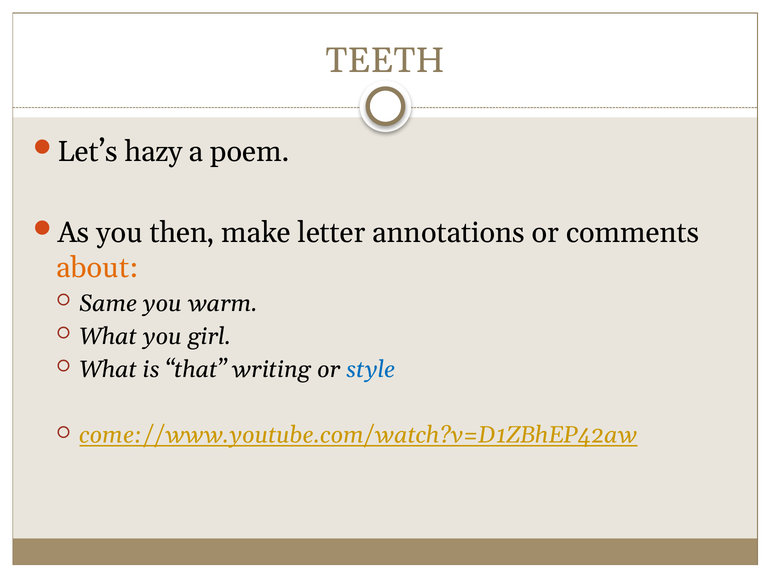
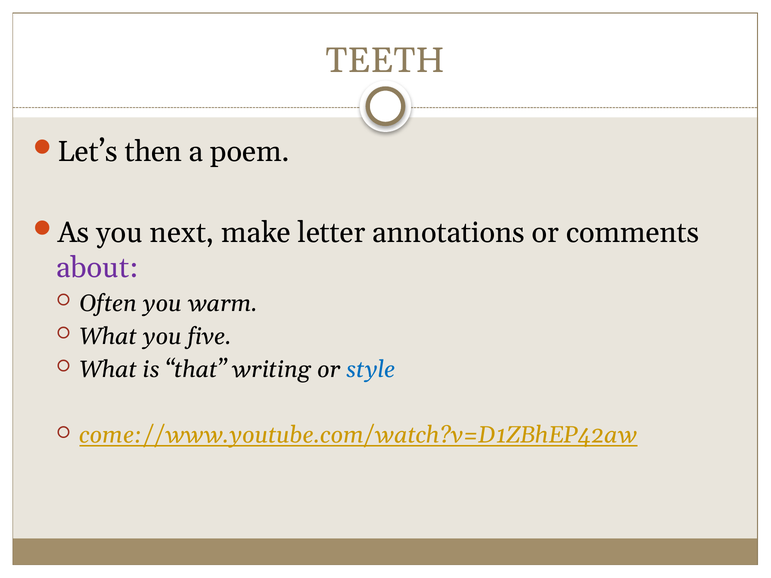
hazy: hazy -> then (153, 152)
then: then -> next (182, 233)
about colour: orange -> purple (97, 268)
Same: Same -> Often (108, 304)
girl: girl -> five (210, 337)
